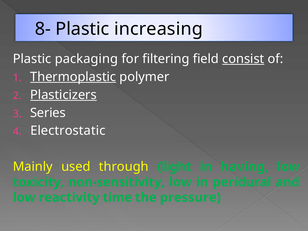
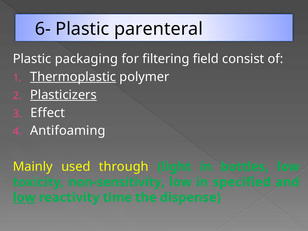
8-: 8- -> 6- (43, 29)
increasing: increasing -> parenteral (159, 29)
consist underline: present -> none (243, 59)
Series: Series -> Effect (48, 113)
Electrostatic: Electrostatic -> Antifoaming (68, 131)
having: having -> bottles (245, 167)
peridural: peridural -> specified (242, 182)
low underline: none -> present (24, 198)
pressure: pressure -> dispense (190, 198)
